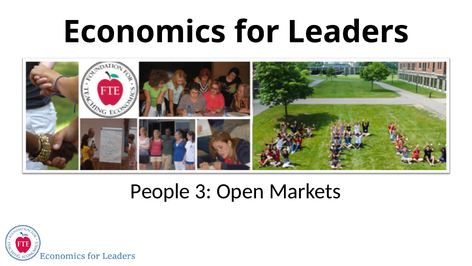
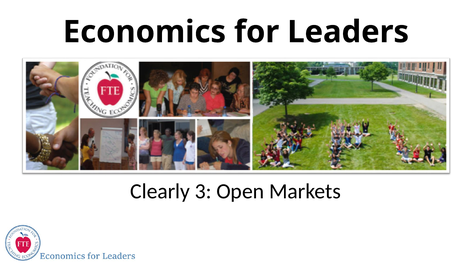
People: People -> Clearly (160, 191)
